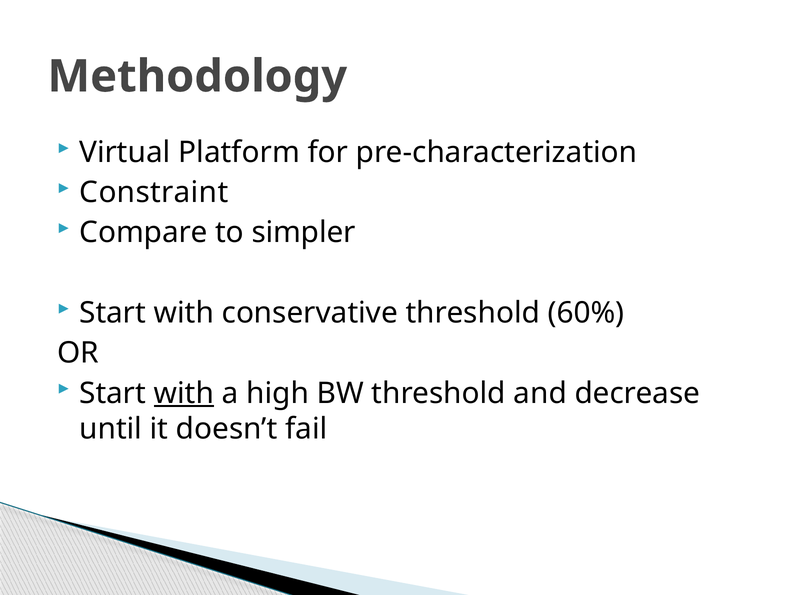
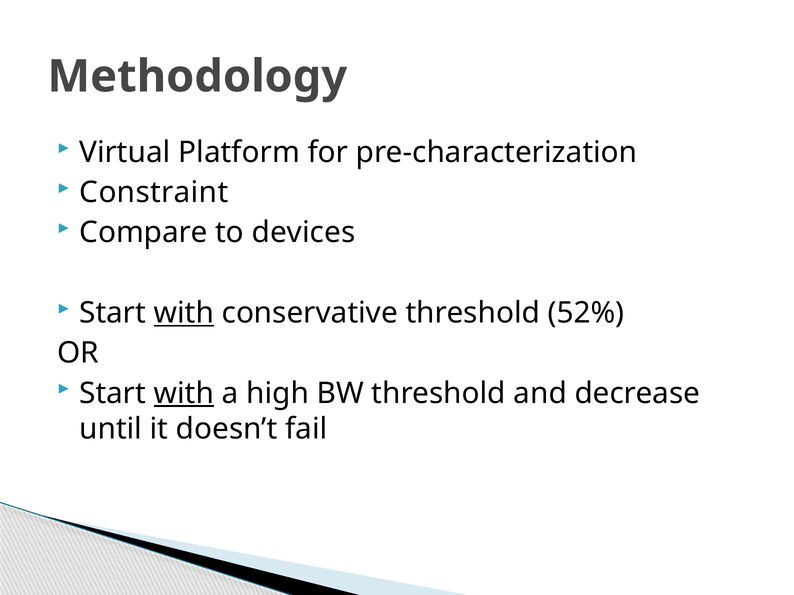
simpler: simpler -> devices (304, 233)
with underline: none -> present (184, 313)
60%: 60% -> 52% (586, 313)
